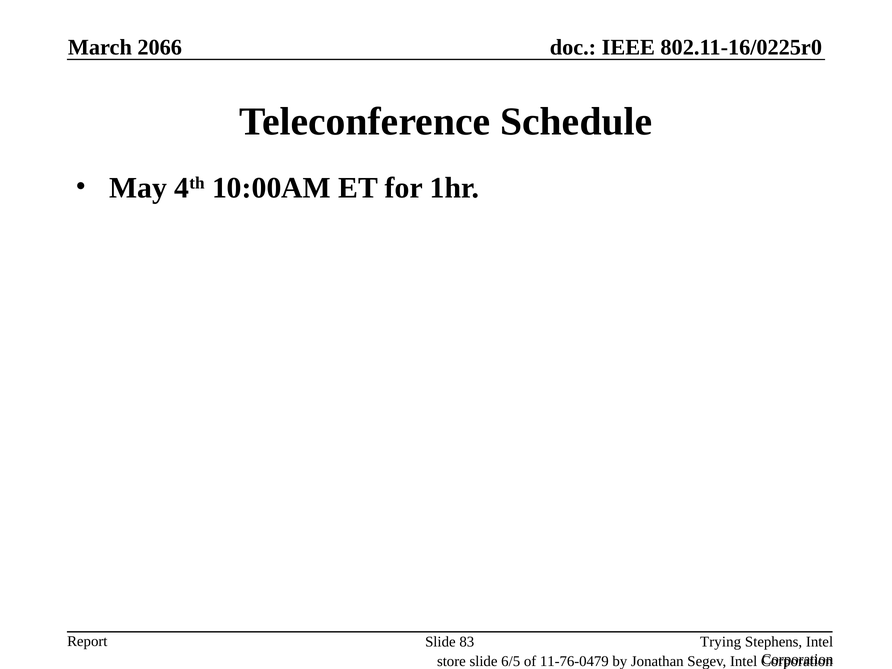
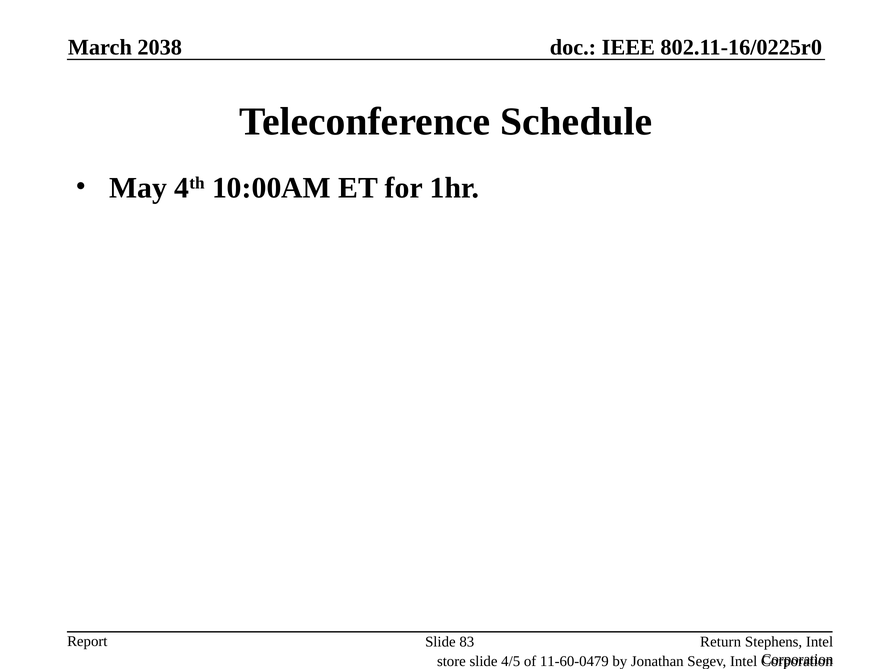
2066: 2066 -> 2038 (160, 48)
Trying: Trying -> Return (721, 642)
6/5: 6/5 -> 4/5 (511, 661)
11-76-0479: 11-76-0479 -> 11-60-0479 (574, 661)
